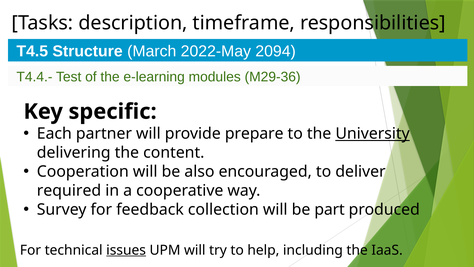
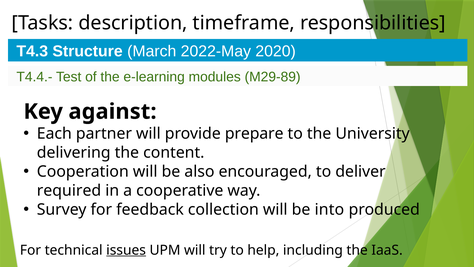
T4.5: T4.5 -> T4.3 (32, 51)
2094: 2094 -> 2020 (276, 51)
M29-36: M29-36 -> M29-89 (273, 77)
specific: specific -> against (113, 111)
University underline: present -> none (373, 134)
part: part -> into (329, 209)
